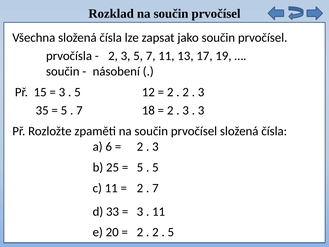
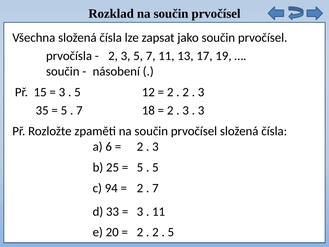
c 11: 11 -> 94 (111, 188)
